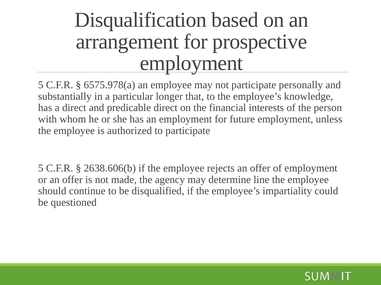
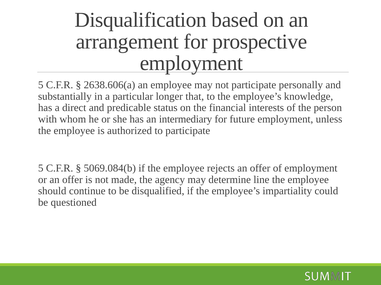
6575.978(a: 6575.978(a -> 2638.606(a (109, 85)
predicable direct: direct -> status (166, 108)
an employment: employment -> intermediary (186, 119)
2638.606(b: 2638.606(b -> 5069.084(b (110, 169)
